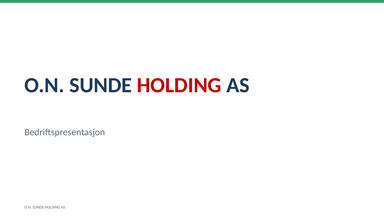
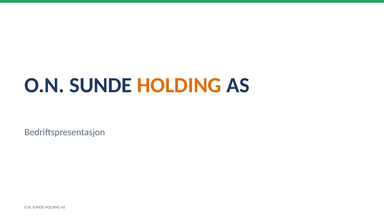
HOLDING colour: red -> orange (179, 85)
